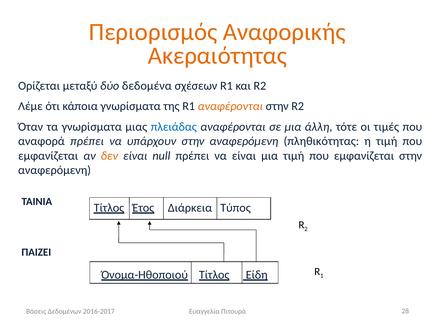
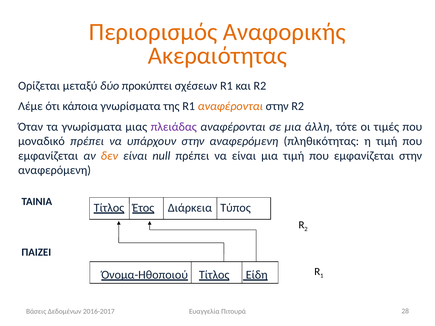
δεδομένα: δεδομένα -> προκύπτει (147, 86)
πλειάδας colour: blue -> purple (174, 127)
αναφορά: αναφορά -> μοναδικό (41, 141)
